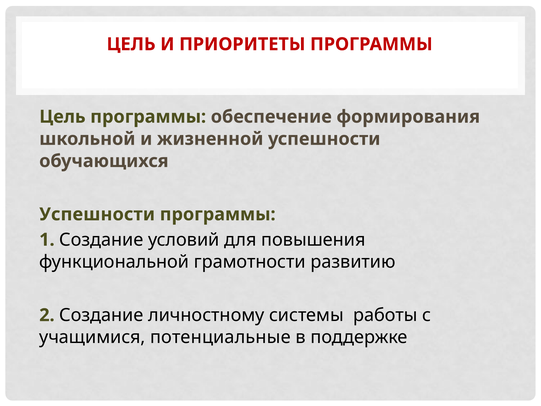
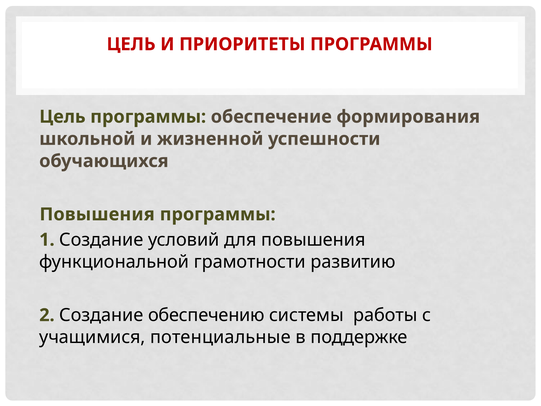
Успешности: Успешности -> Повышения (97, 214)
личностному: личностному -> обеспечению (206, 315)
